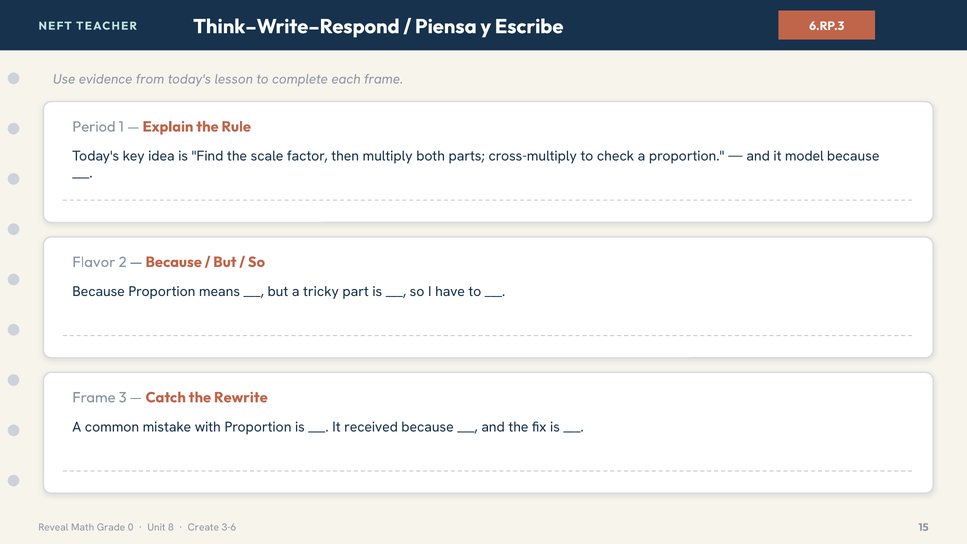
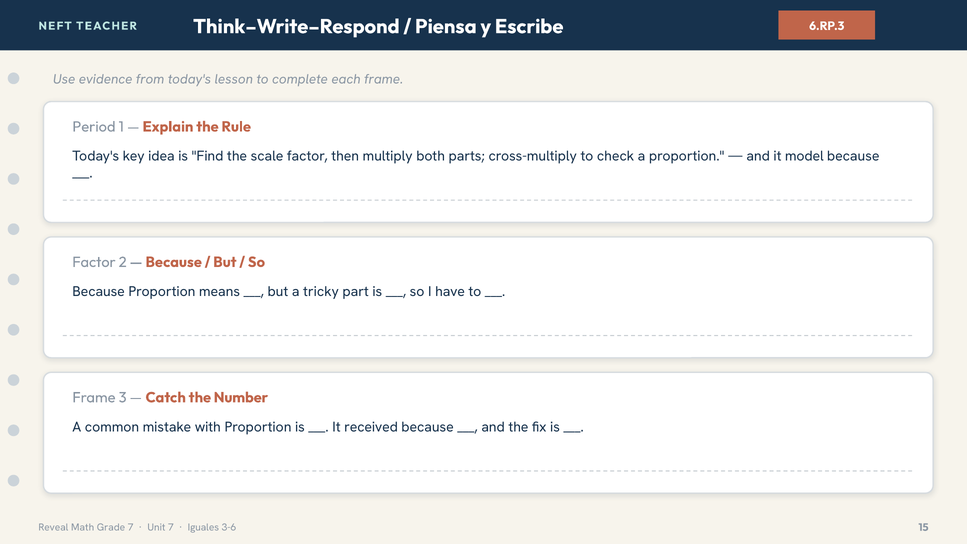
Flavor: Flavor -> Factor (94, 262)
Rewrite: Rewrite -> Number (241, 397)
Grade 0: 0 -> 7 (131, 527)
Unit 8: 8 -> 7 (171, 527)
Create: Create -> Iguales (203, 527)
